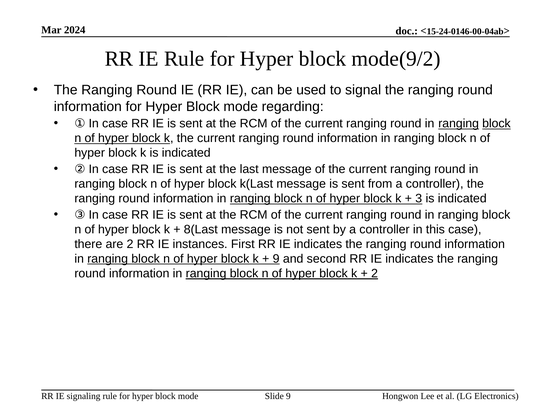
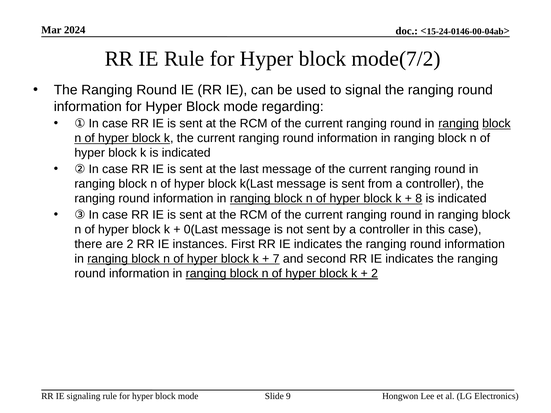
mode(9/2: mode(9/2 -> mode(7/2 (396, 59)
3: 3 -> 8 (419, 199)
8(Last: 8(Last -> 0(Last (201, 230)
9: 9 -> 7 (276, 259)
